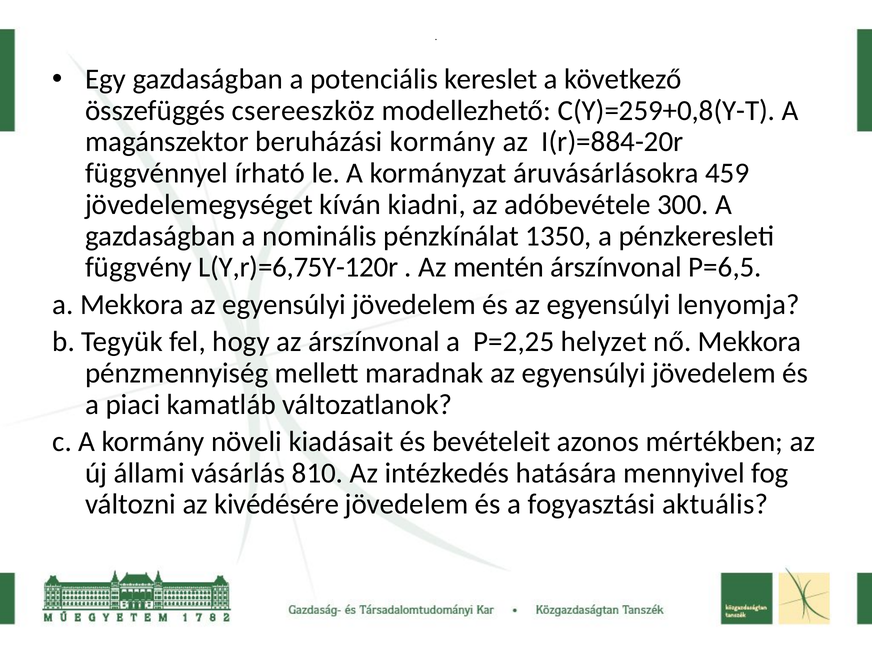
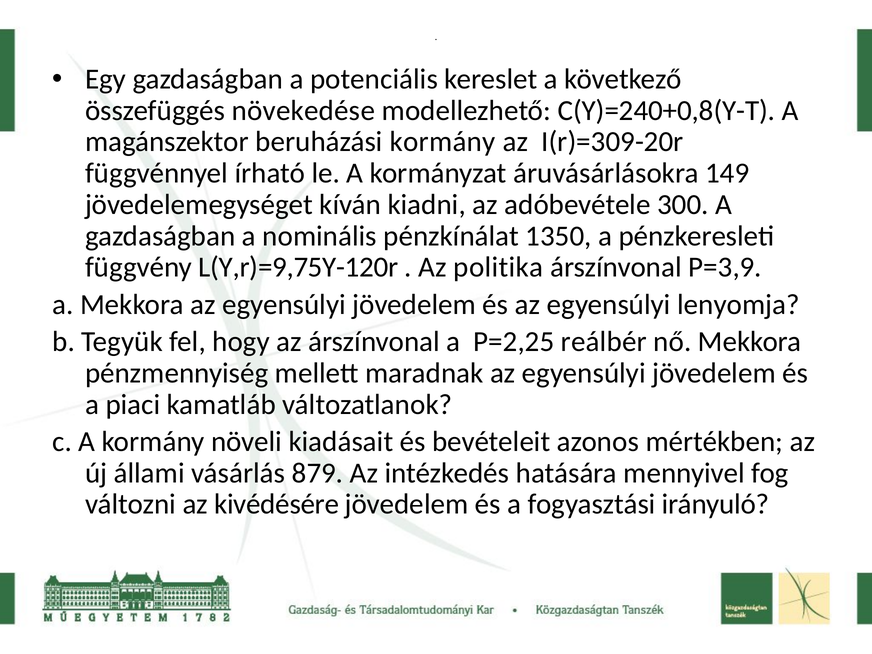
csereeszköz: csereeszköz -> növekedése (303, 110)
C(Y)=259+0,8(Y-T: C(Y)=259+0,8(Y-T -> C(Y)=240+0,8(Y-T (666, 110)
I(r)=884-20r: I(r)=884-20r -> I(r)=309-20r (612, 142)
459: 459 -> 149 (727, 173)
L(Y,r)=6,75Y-120r: L(Y,r)=6,75Y-120r -> L(Y,r)=9,75Y-120r (298, 267)
mentén: mentén -> politika (498, 267)
P=6,5: P=6,5 -> P=3,9 (725, 267)
helyzet: helyzet -> reálbér (604, 342)
810: 810 -> 879 (318, 473)
aktuális: aktuális -> irányuló (715, 504)
